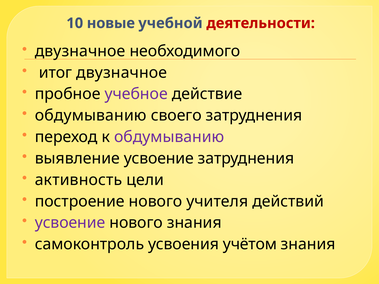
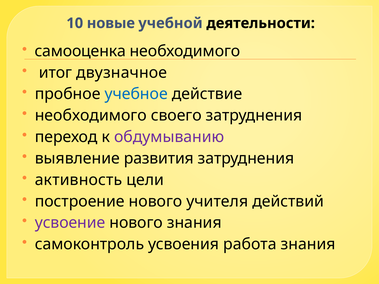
деятельности colour: red -> black (261, 23)
двузначное: двузначное -> самооценка (80, 51)
учебное colour: purple -> blue (136, 94)
обдумыванию: обдумыванию -> необходимого (91, 116)
выявление усвоение: усвоение -> развития (159, 159)
учётом: учётом -> работа (250, 244)
